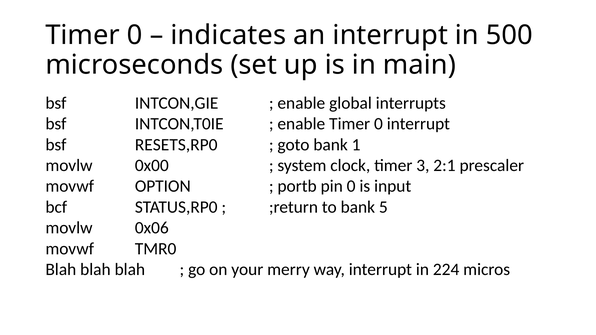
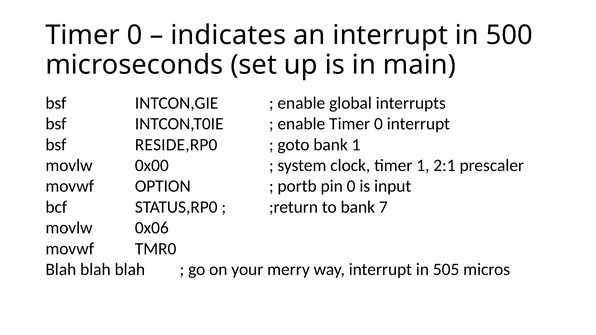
RESETS,RP0: RESETS,RP0 -> RESIDE,RP0 (176, 145)
timer 3: 3 -> 1 (423, 166)
5: 5 -> 7 (383, 207)
224: 224 -> 505 (446, 270)
